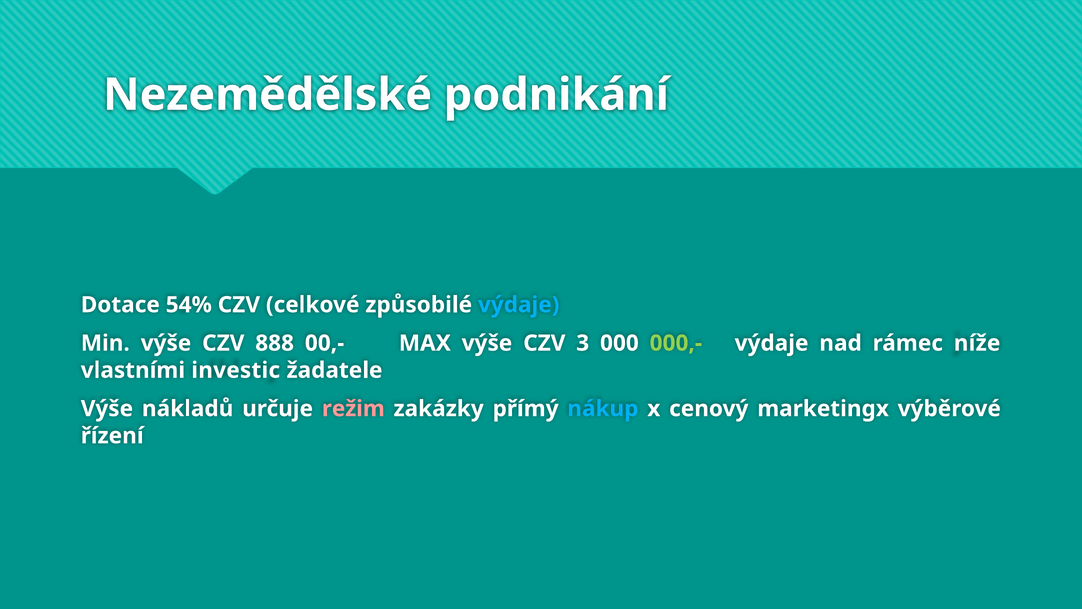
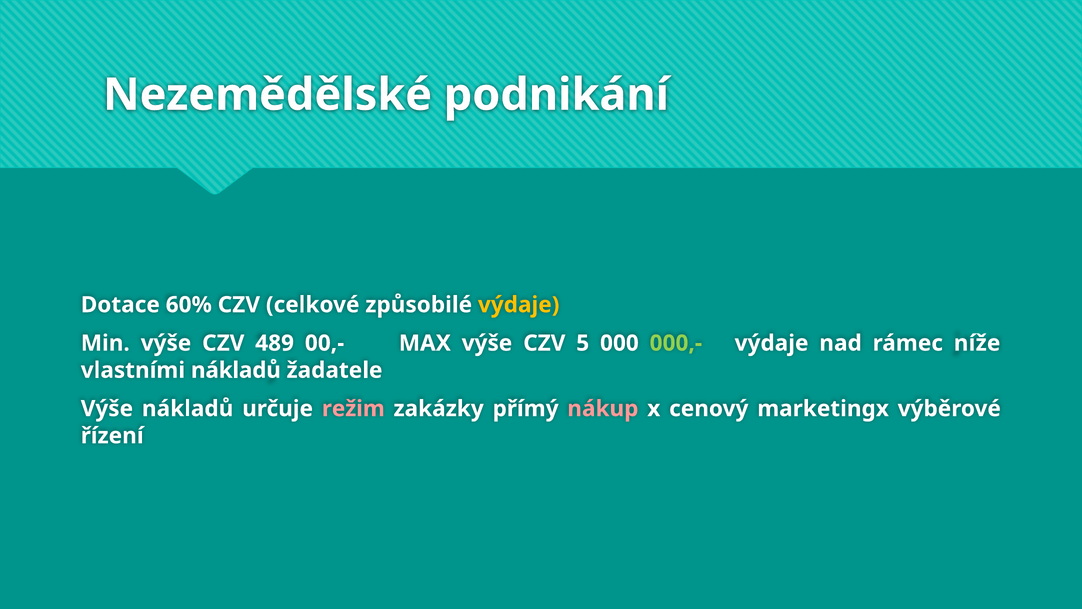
54%: 54% -> 60% (189, 305)
výdaje colour: light blue -> yellow (519, 305)
888: 888 -> 489 (275, 343)
3: 3 -> 5 (583, 343)
vlastními investic: investic -> nákladů (236, 370)
nákup colour: light blue -> pink (603, 408)
